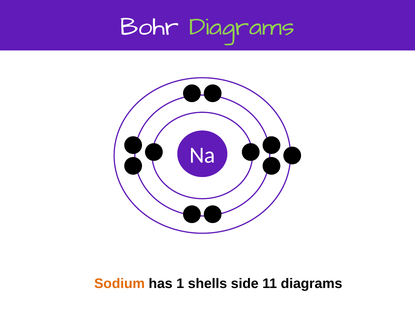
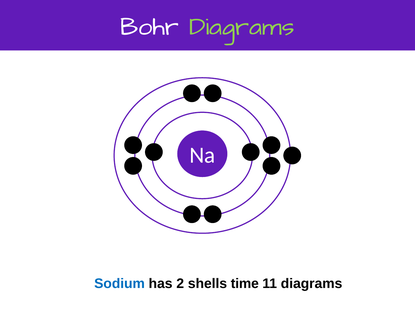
Sodium colour: orange -> blue (120, 284)
1: 1 -> 2 (180, 284)
side: side -> time (245, 284)
